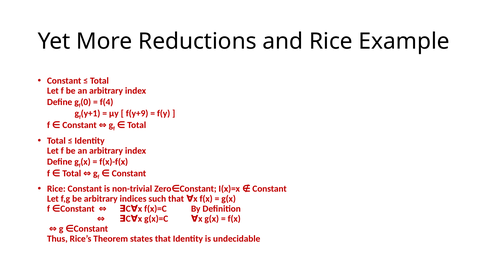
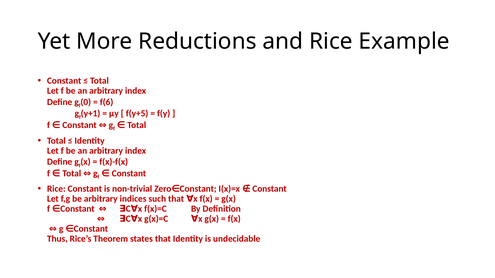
f(4: f(4 -> f(6 (107, 102)
f(y+9: f(y+9 -> f(y+5 (137, 114)
